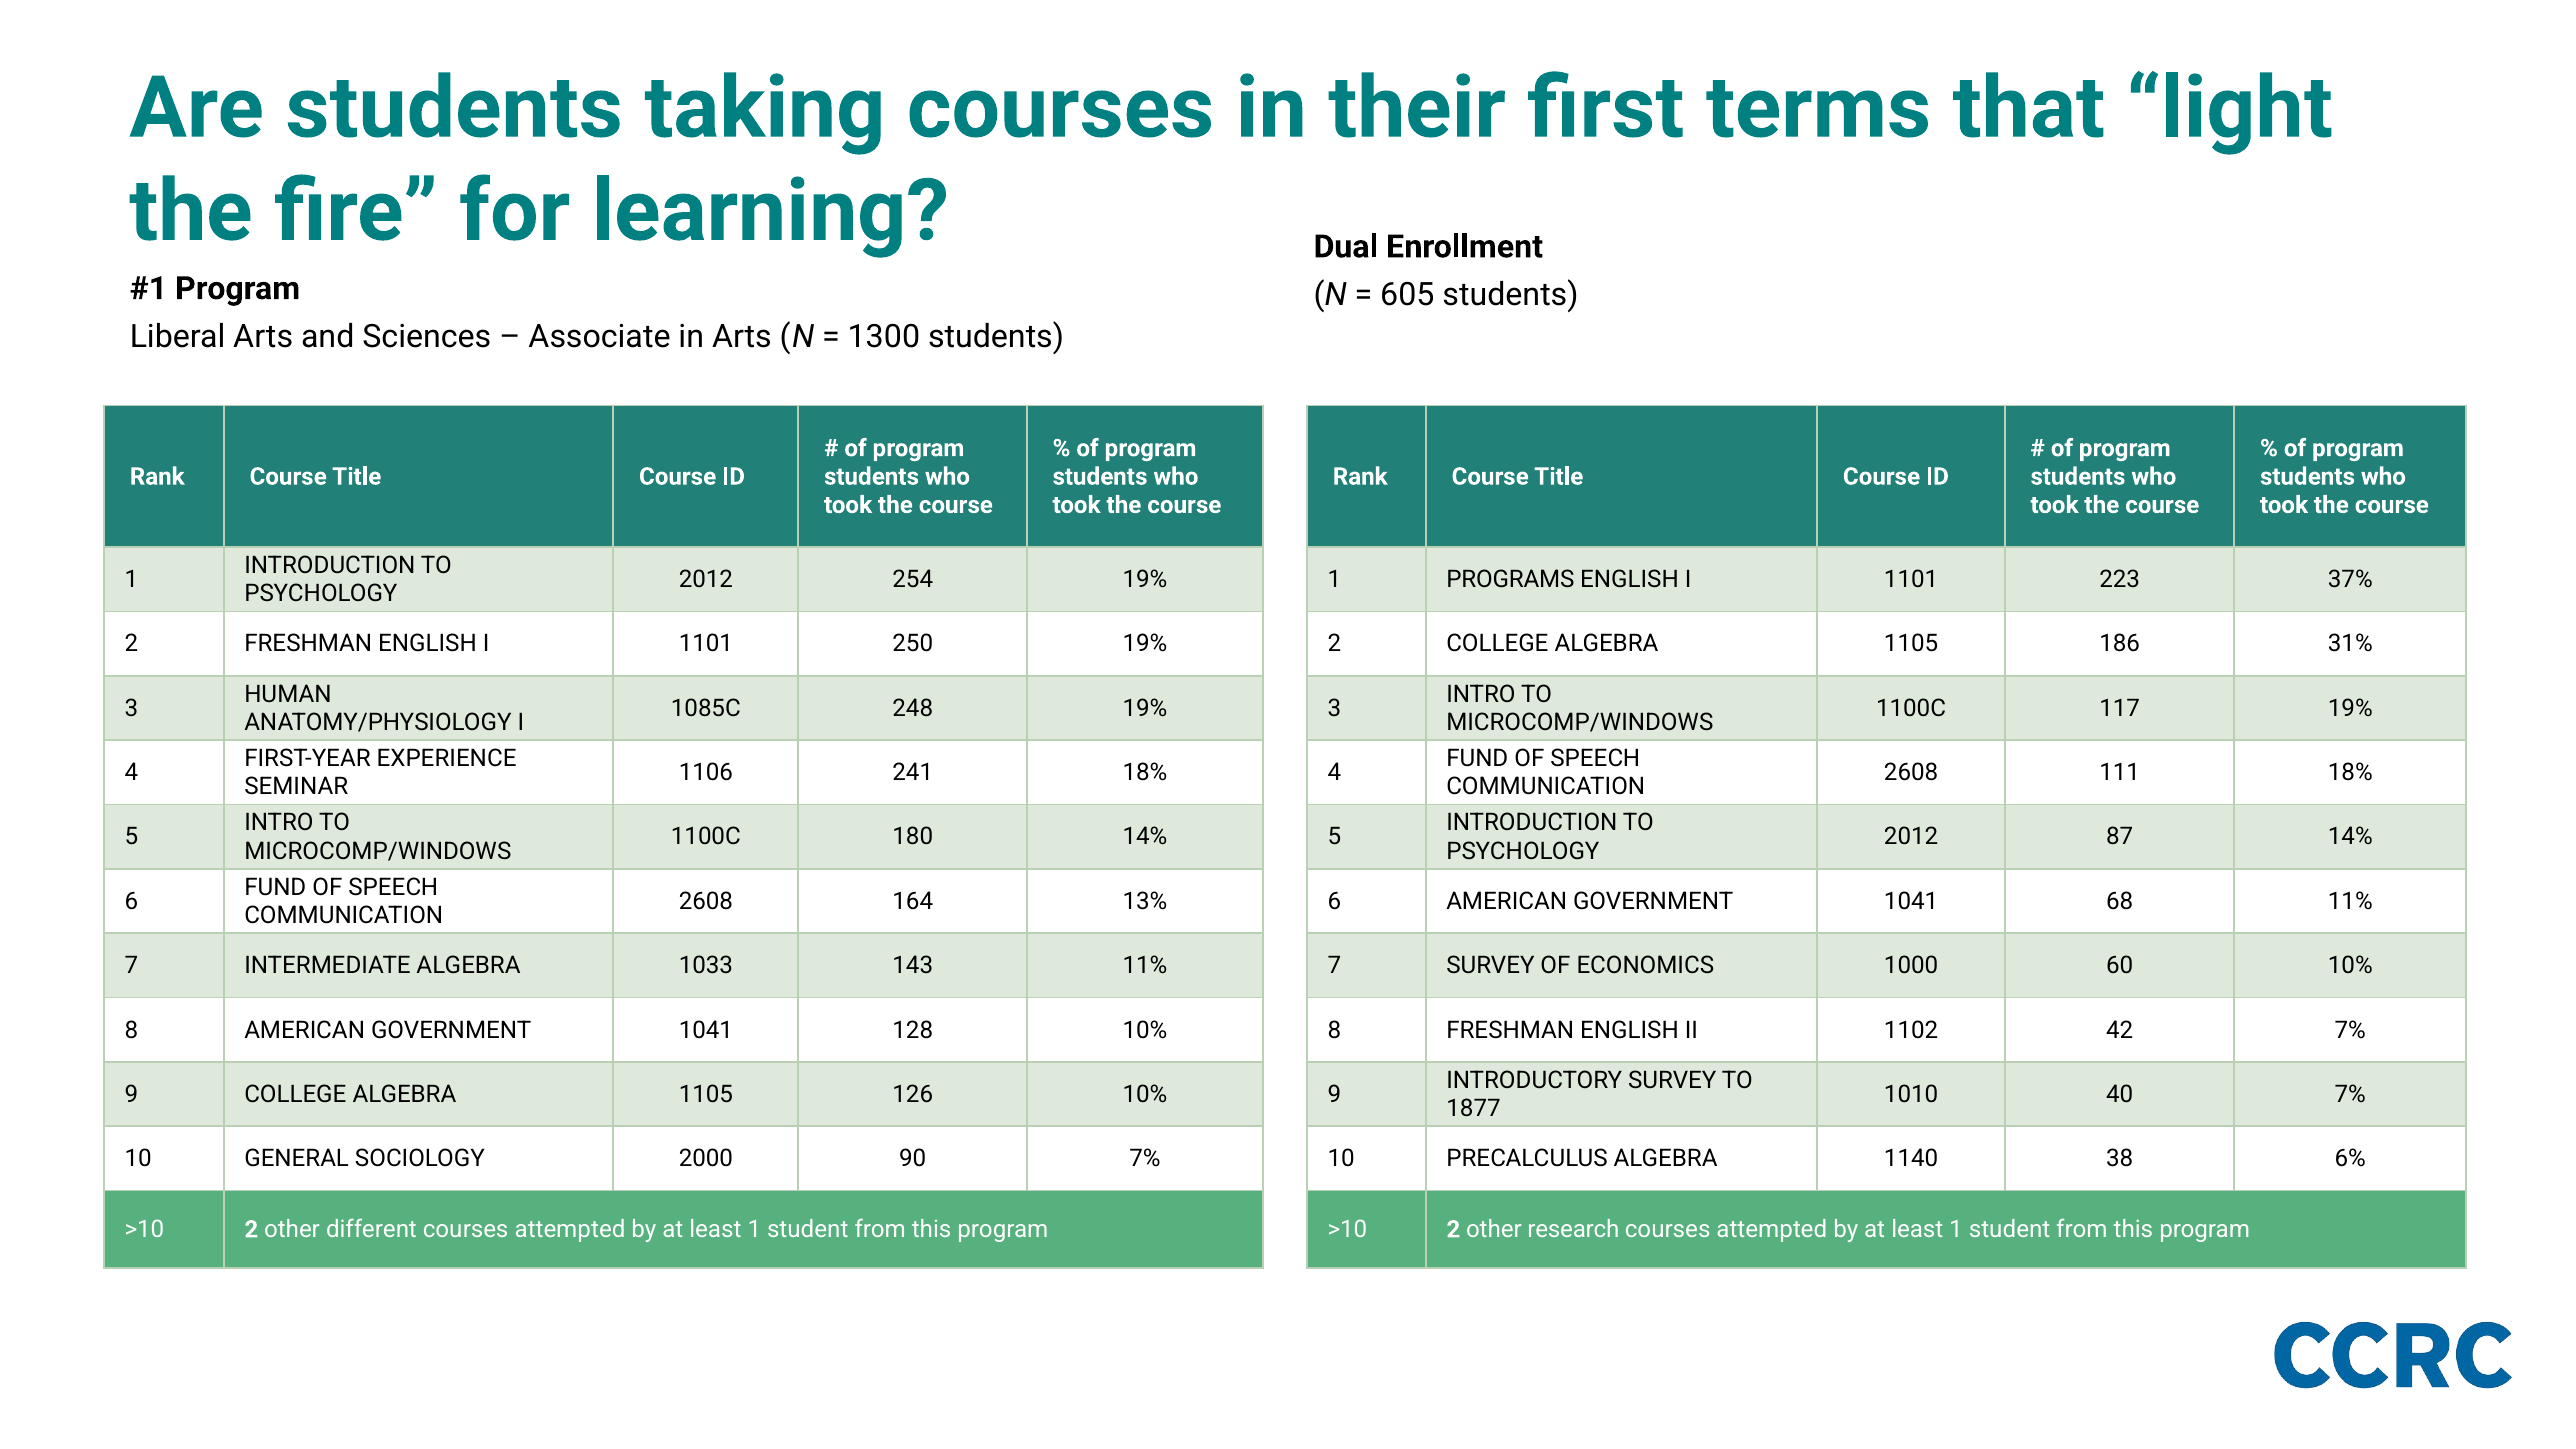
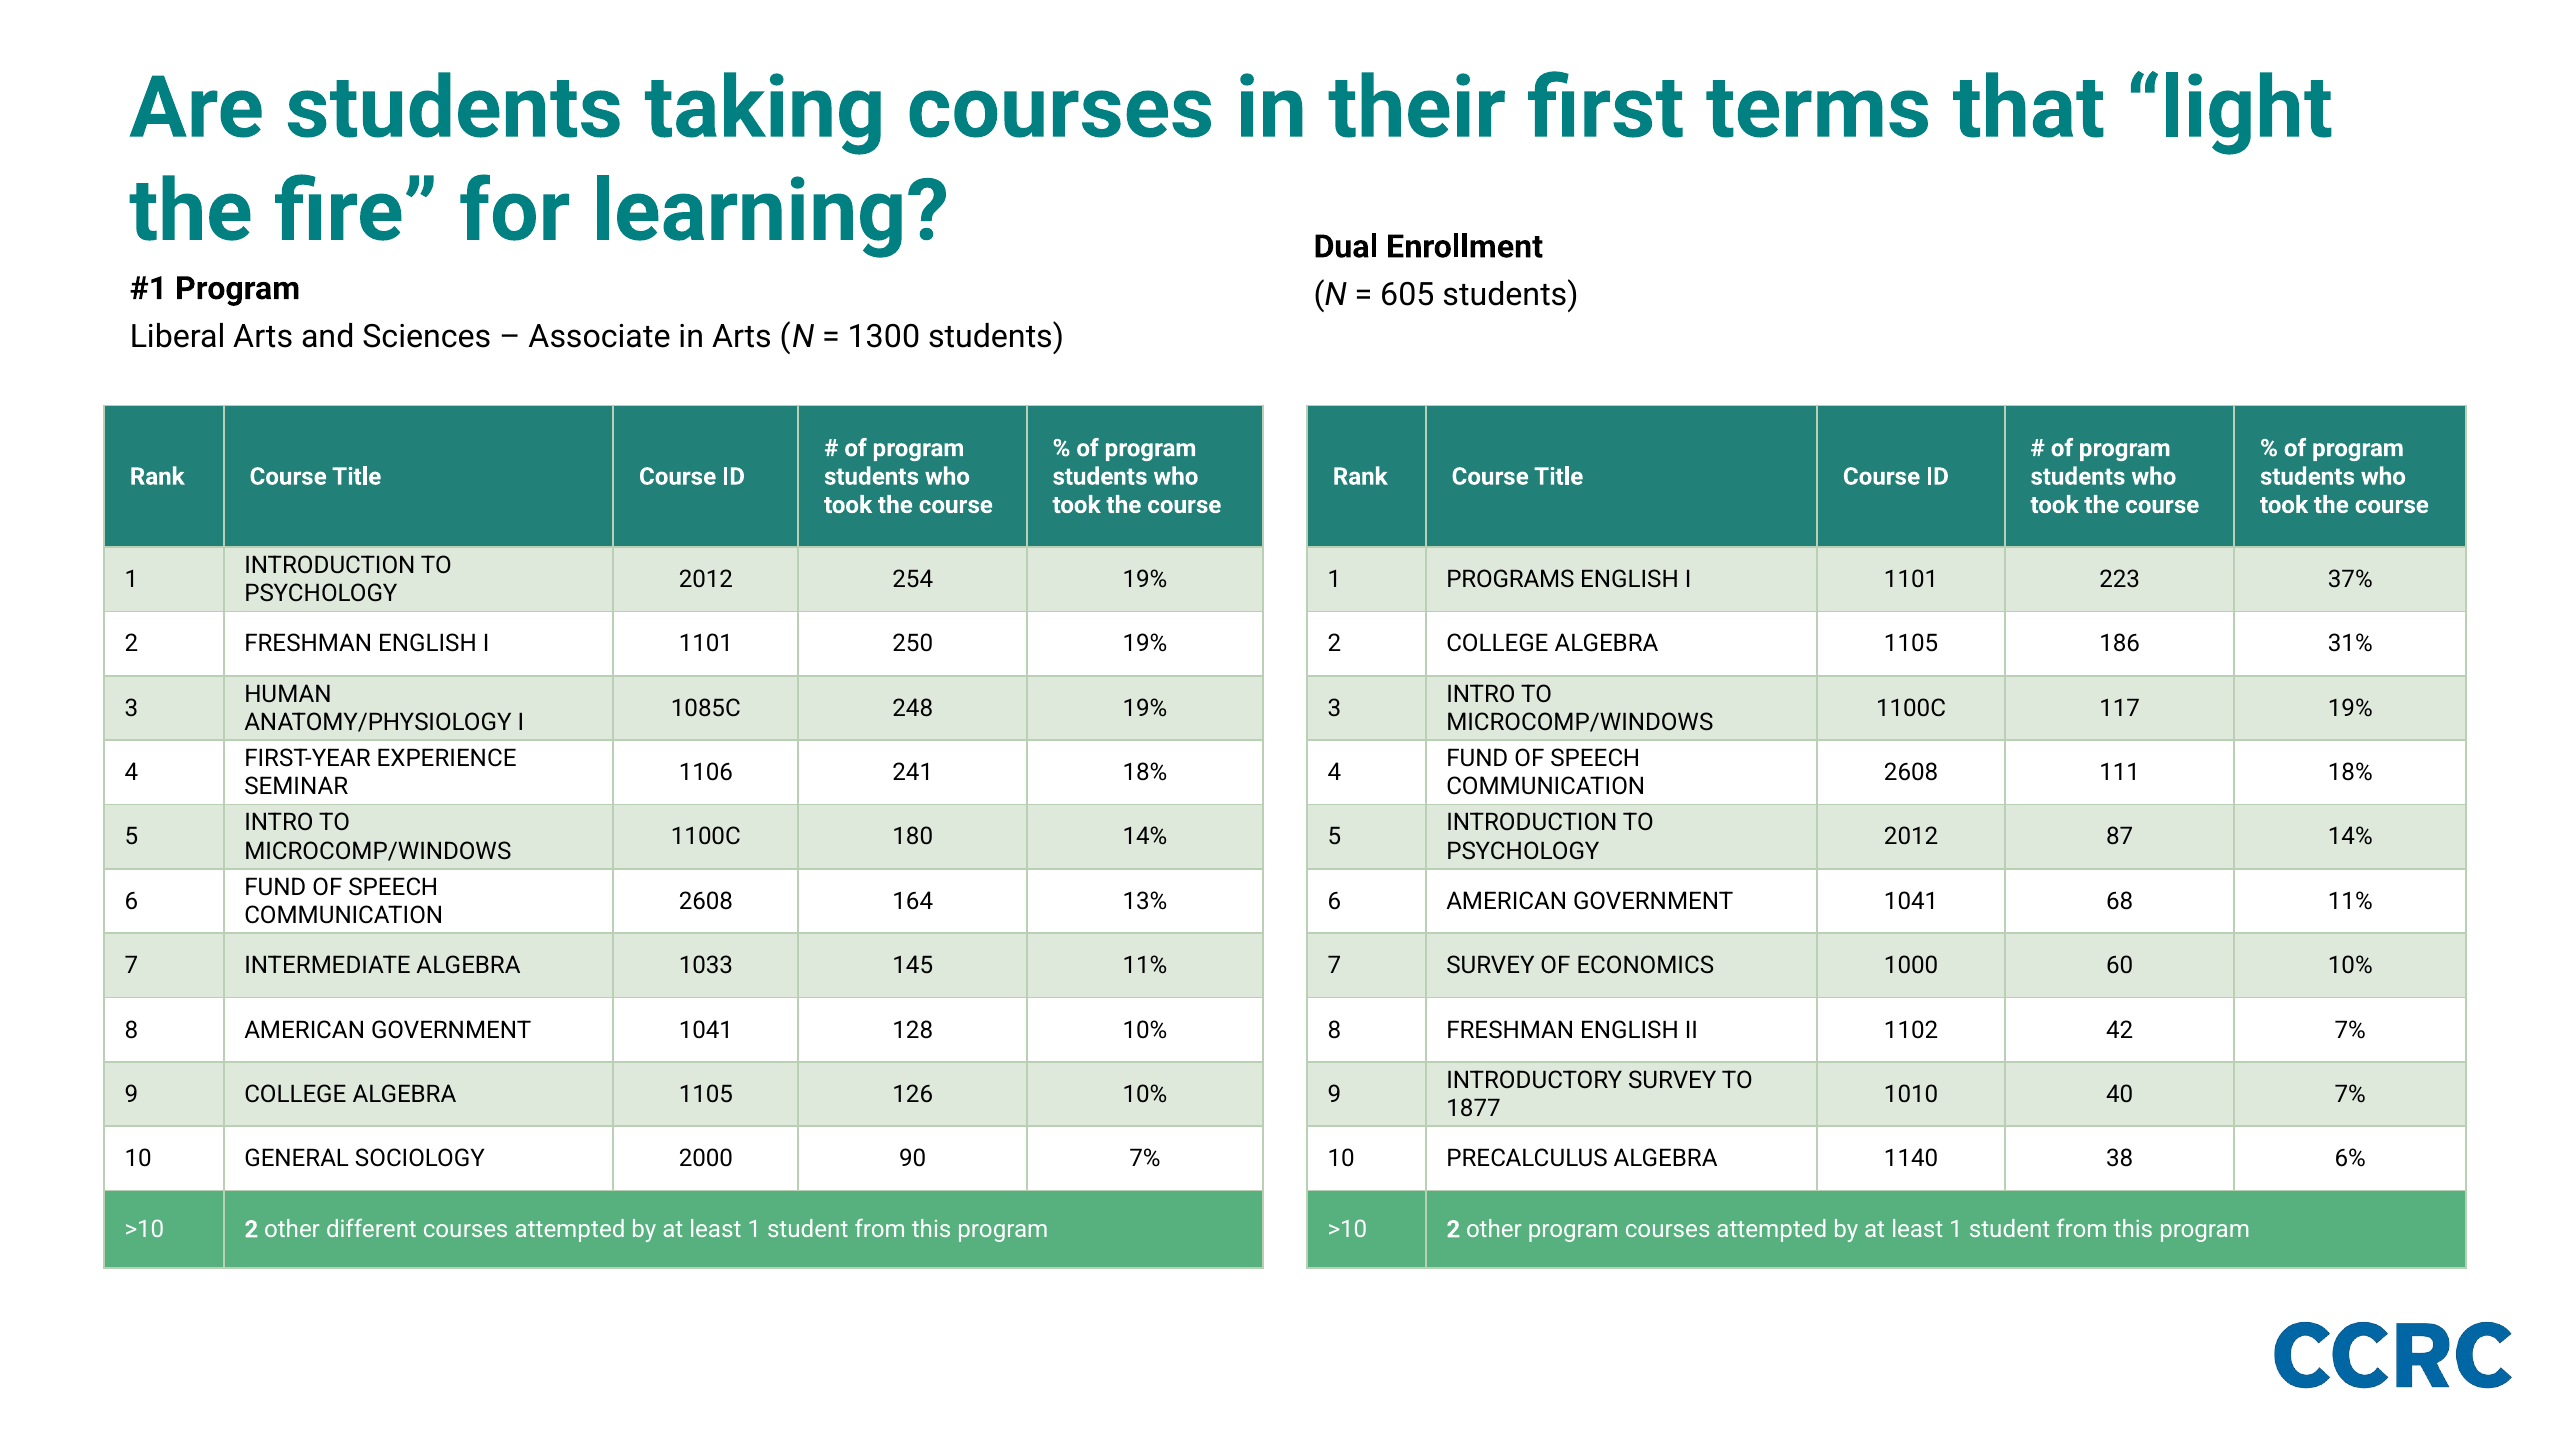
143: 143 -> 145 (913, 966)
other research: research -> program (1573, 1229)
